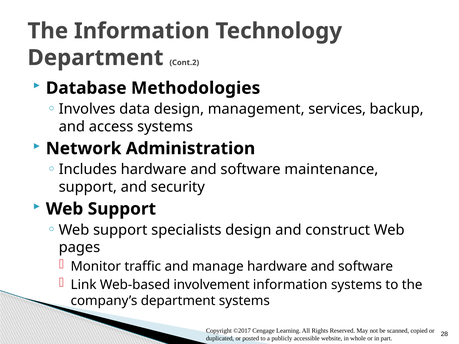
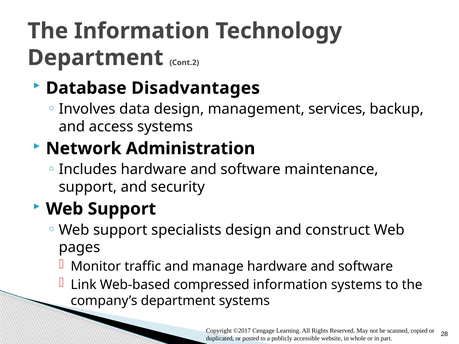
Methodologies: Methodologies -> Disadvantages (196, 88)
involvement: involvement -> compressed (212, 285)
